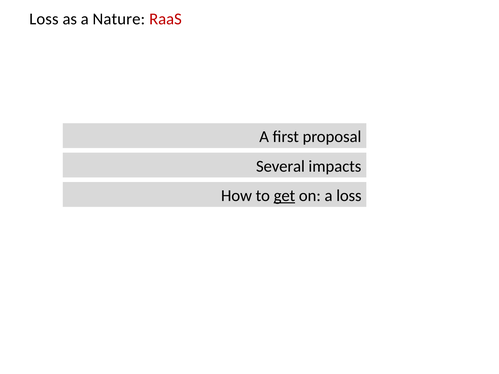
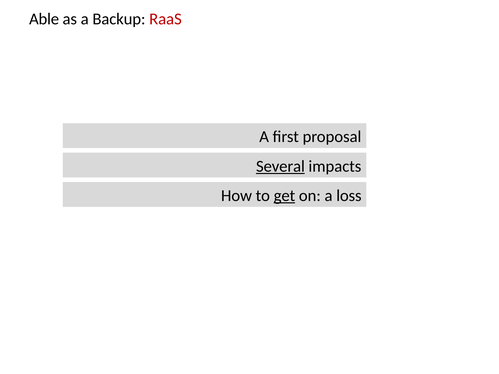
Loss: Loss -> Able (44, 19)
Nature: Nature -> Backup (119, 19)
Several underline: none -> present (280, 166)
